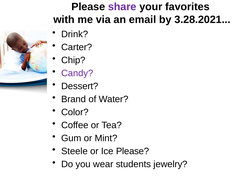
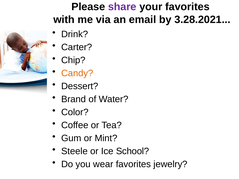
Candy colour: purple -> orange (77, 73)
Ice Please: Please -> School (133, 151)
wear students: students -> favorites (133, 164)
